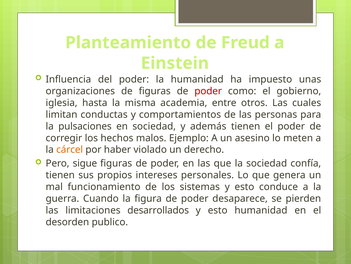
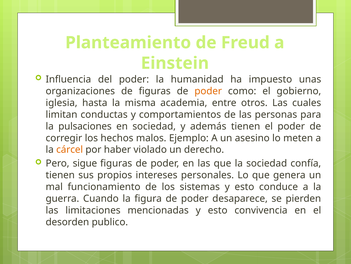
poder colour: red -> orange (208, 91)
desarrollados: desarrollados -> mencionadas (158, 210)
esto humanidad: humanidad -> convivencia (261, 210)
